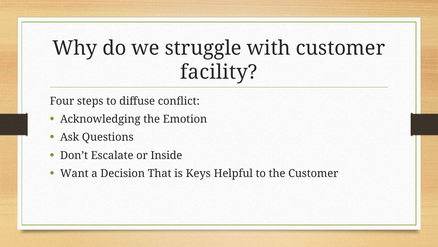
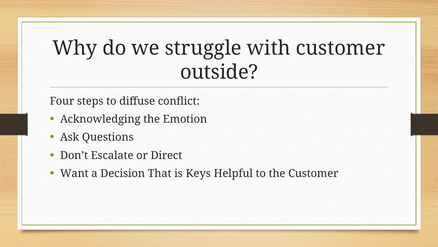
facility: facility -> outside (219, 72)
Inside: Inside -> Direct (166, 155)
